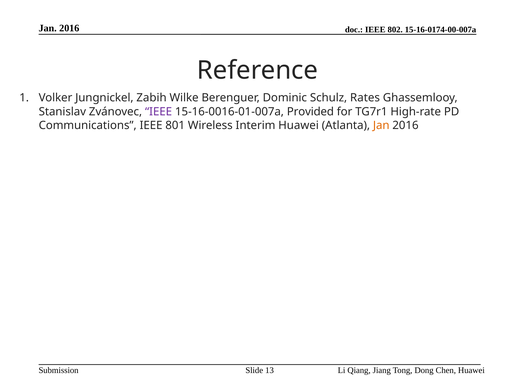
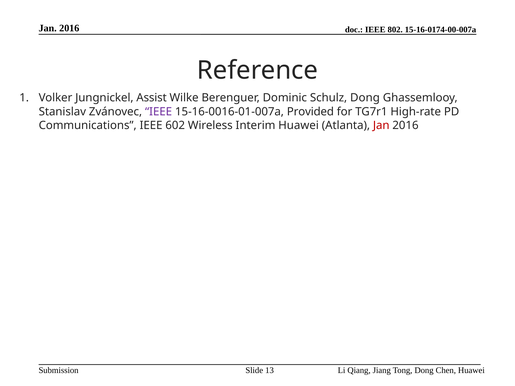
Zabih: Zabih -> Assist (152, 98)
Schulz Rates: Rates -> Dong (365, 98)
801: 801 -> 602 (175, 125)
Jan colour: orange -> red (381, 125)
